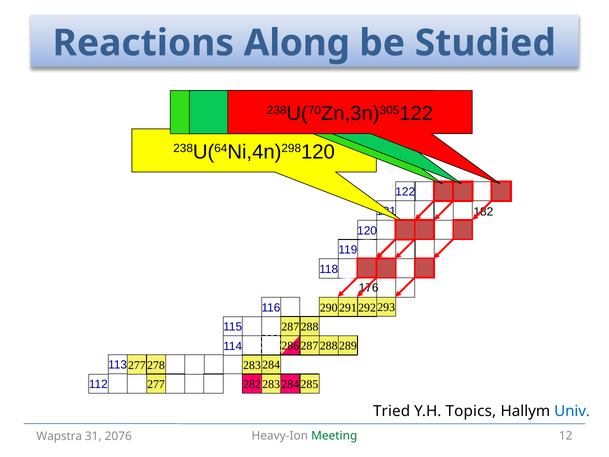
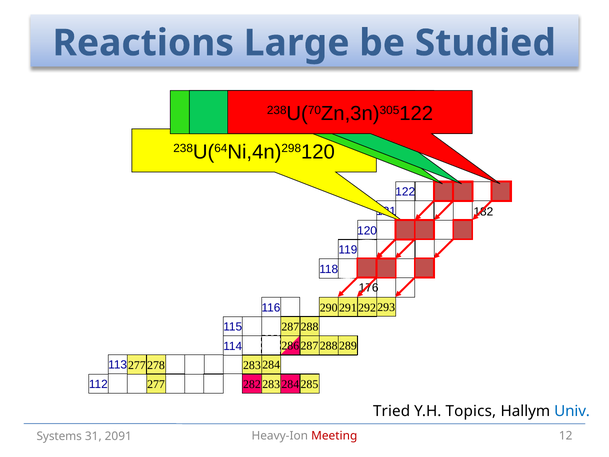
Along: Along -> Large (297, 43)
Meeting colour: green -> red (334, 435)
Wapstra: Wapstra -> Systems (59, 436)
2076: 2076 -> 2091 (118, 436)
